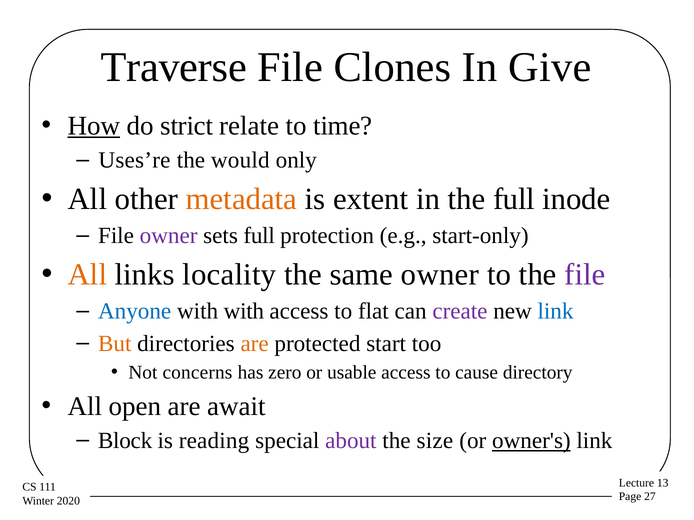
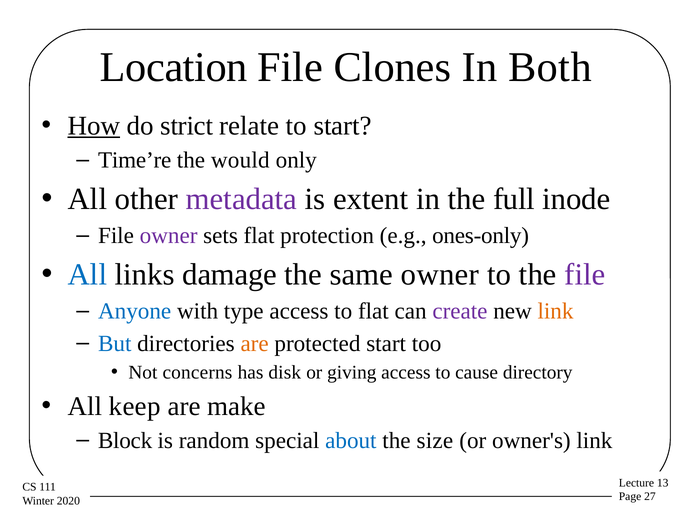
Traverse: Traverse -> Location (174, 67)
Give: Give -> Both (550, 67)
to time: time -> start (343, 126)
Uses’re: Uses’re -> Time’re (135, 160)
metadata colour: orange -> purple (241, 199)
sets full: full -> flat (259, 236)
start-only: start-only -> ones-only (481, 236)
All colour: orange -> blue (87, 275)
locality: locality -> damage (230, 275)
with with: with -> type (244, 311)
link colour: blue -> orange (556, 311)
But colour: orange -> blue (115, 344)
zero: zero -> disk (285, 373)
usable: usable -> giving (352, 373)
open: open -> keep (135, 407)
await: await -> make (237, 407)
reading: reading -> random (214, 441)
about colour: purple -> blue (351, 441)
owner's underline: present -> none (531, 441)
